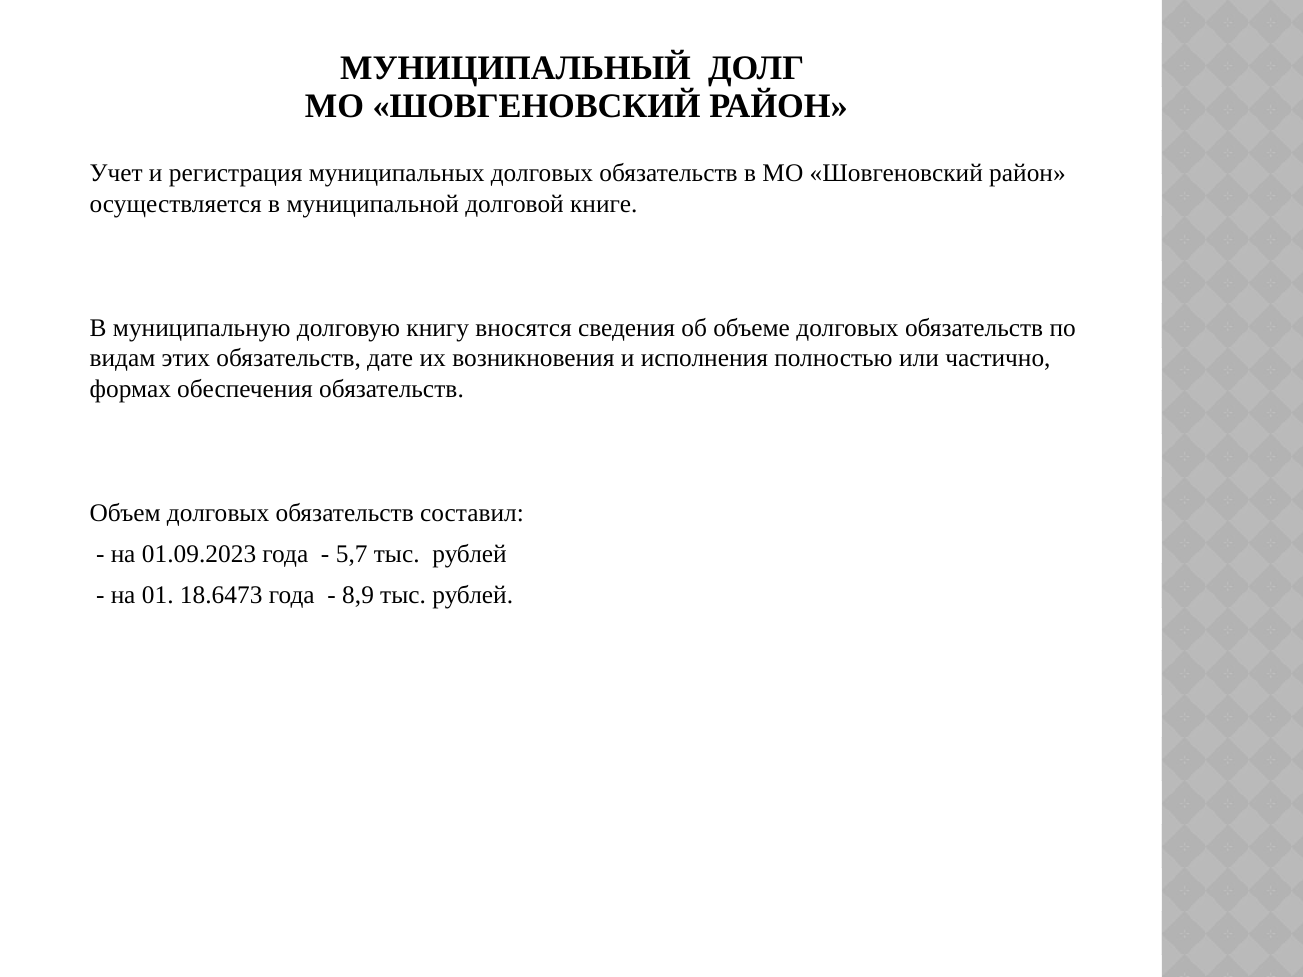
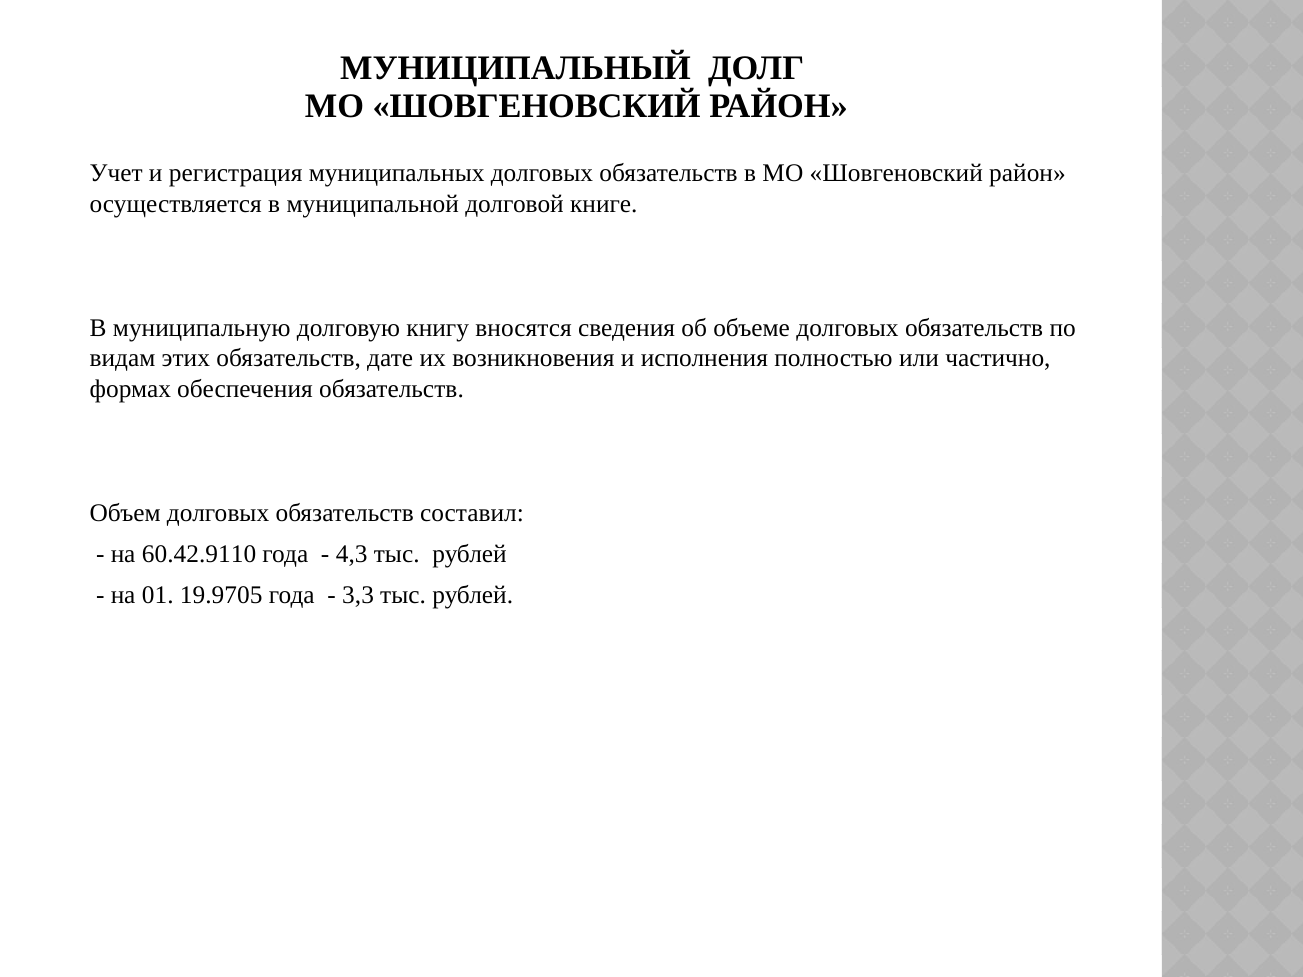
01.09.2023: 01.09.2023 -> 60.42.9110 (199, 554)
5,7: 5,7 -> 4,3 (352, 554)
18.6473: 18.6473 -> 19.9705 (221, 596)
8,9: 8,9 -> 3,3 (358, 596)
